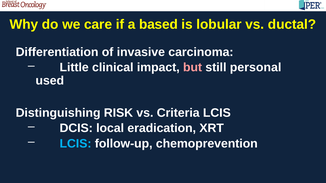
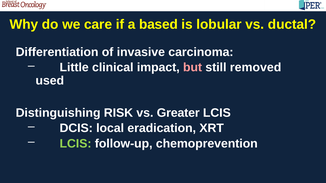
personal: personal -> removed (256, 68)
Criteria: Criteria -> Greater (178, 113)
LCIS colour: light blue -> light green (76, 144)
